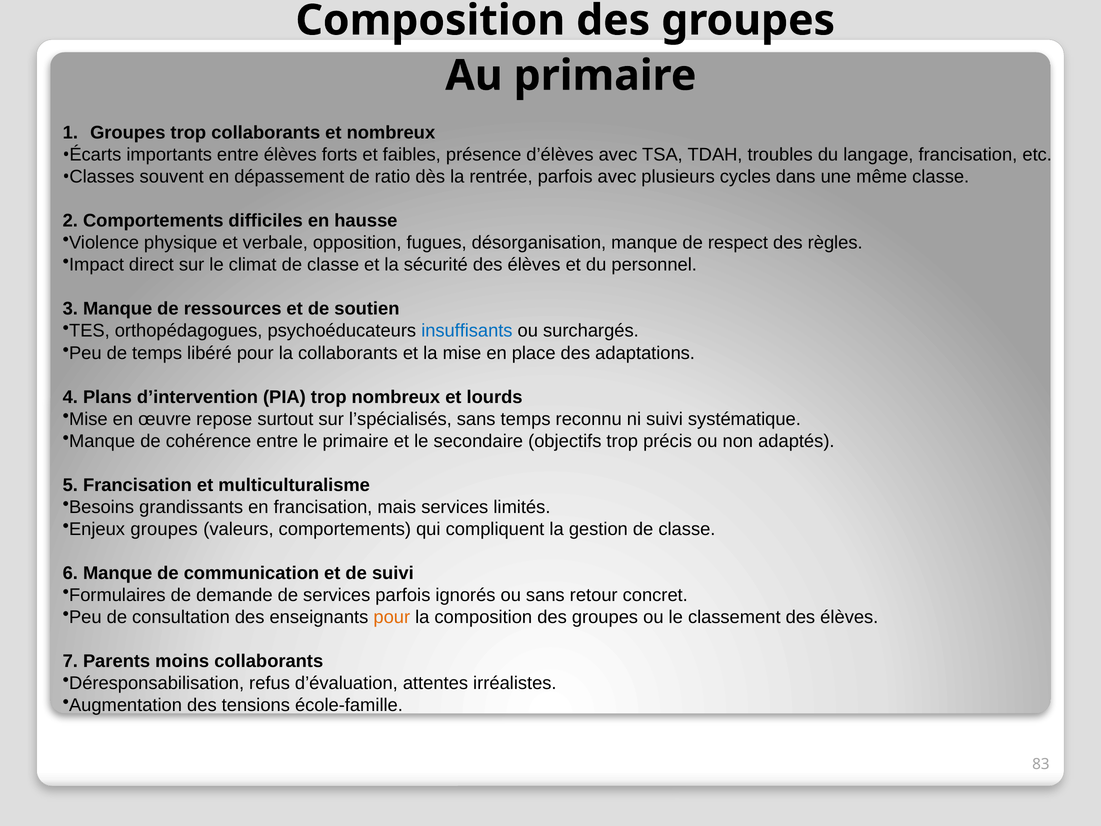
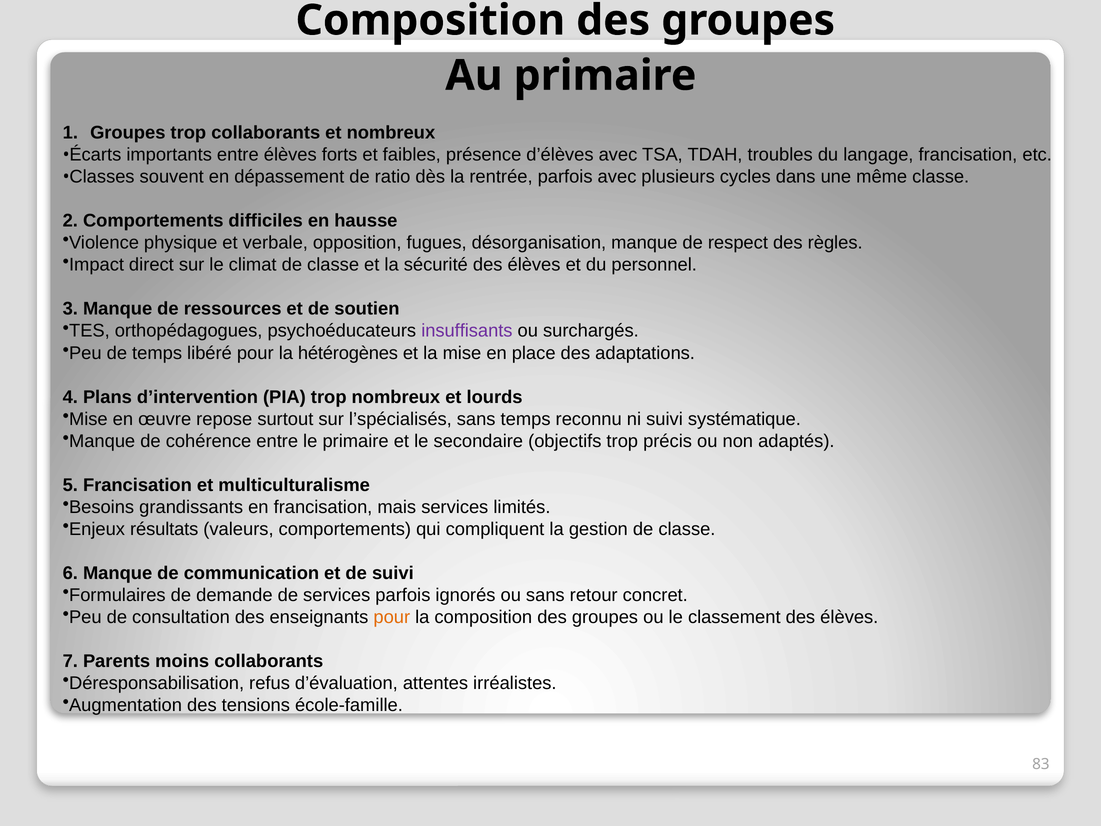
insuffisants colour: blue -> purple (467, 331)
la collaborants: collaborants -> hétérogènes (348, 353)
Enjeux groupes: groupes -> résultats (164, 529)
